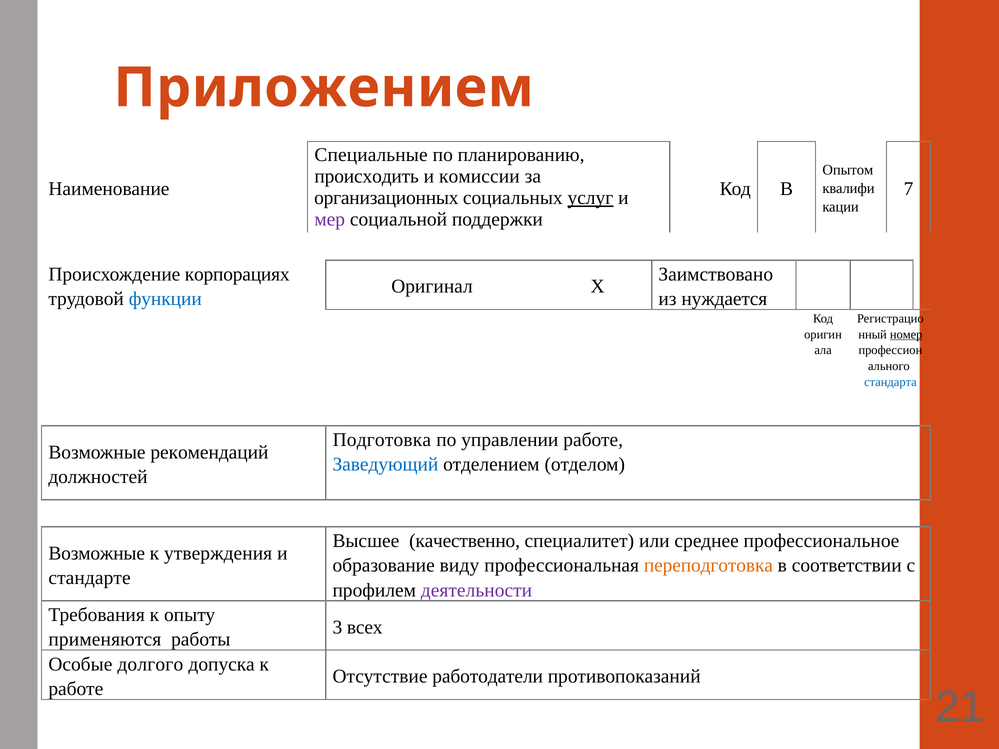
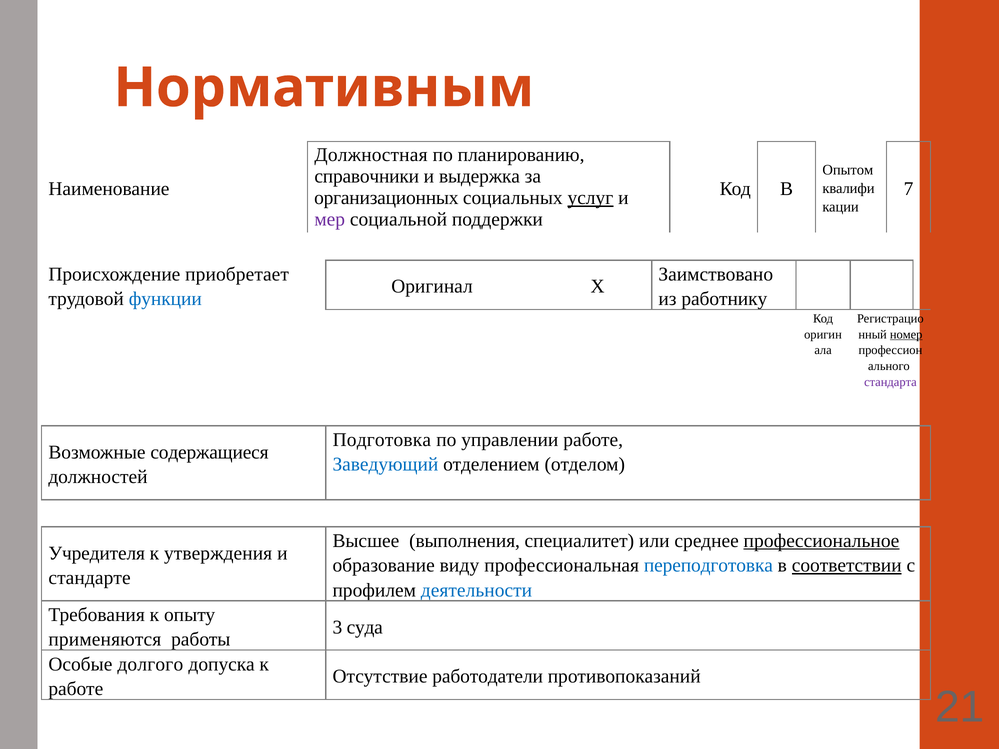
Приложением: Приложением -> Нормативным (324, 88)
Специальные: Специальные -> Должностная (371, 155)
происходить: происходить -> справочники (367, 177)
комиссии: комиссии -> выдержка (479, 177)
корпорациях: корпорациях -> приобретает (237, 274)
нуждается: нуждается -> работнику (724, 299)
стандарта colour: blue -> purple (890, 382)
рекомендаций: рекомендаций -> содержащиеся (209, 452)
качественно: качественно -> выполнения (465, 541)
профессиональное underline: none -> present (821, 541)
Возможные: Возможные -> Учредителя (97, 553)
переподготовка colour: orange -> blue (708, 566)
соответствии underline: none -> present (847, 566)
деятельности colour: purple -> blue (477, 590)
всех: всех -> суда (365, 627)
